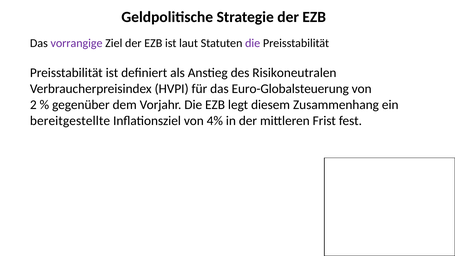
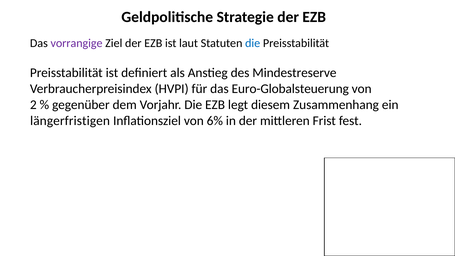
die colour: purple -> blue (253, 43)
Risikoneutralen: Risikoneutralen -> Mindestreserve (294, 73)
bereitgestellte: bereitgestellte -> längerfristigen (70, 121)
4%: 4% -> 6% (215, 121)
